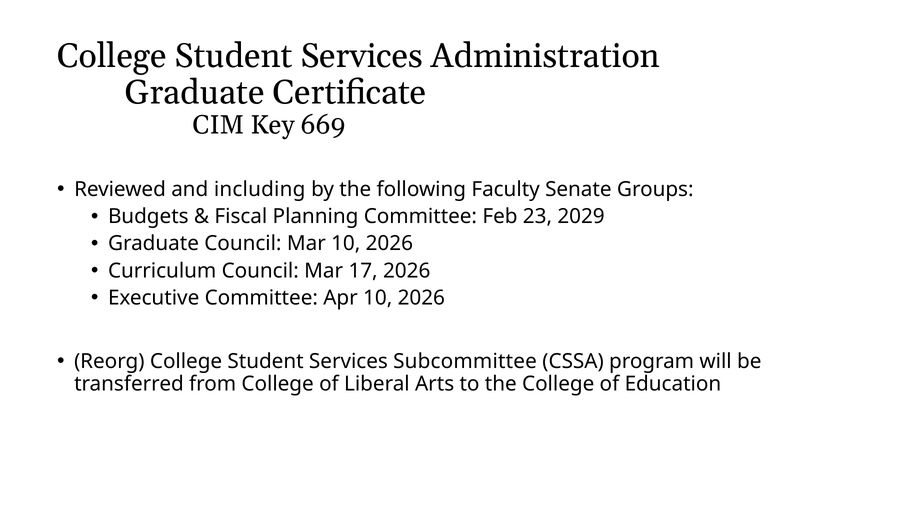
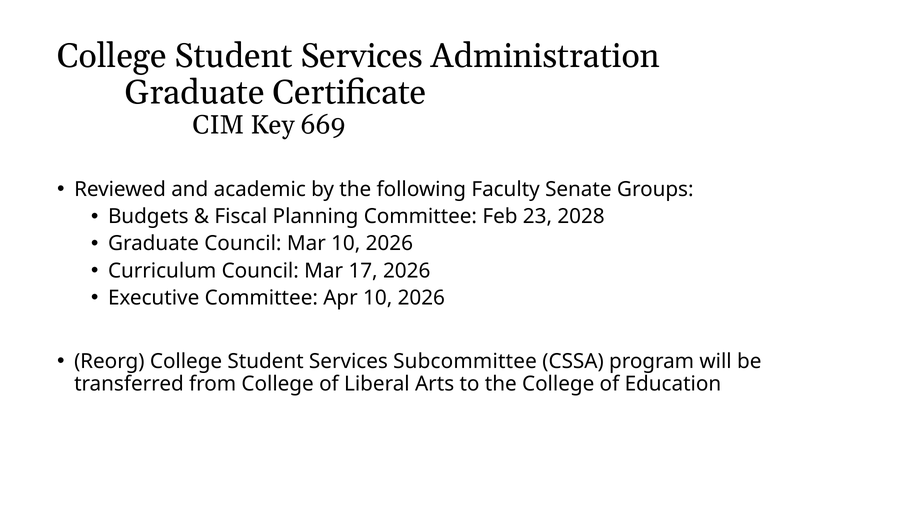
including: including -> academic (260, 189)
2029: 2029 -> 2028 (581, 216)
